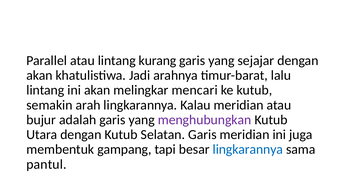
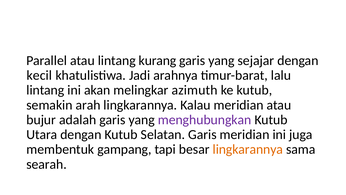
akan: akan -> kecil (39, 75)
mencari: mencari -> azimuth (195, 90)
lingkarannya colour: blue -> orange (248, 149)
pantul: pantul -> searah (47, 164)
